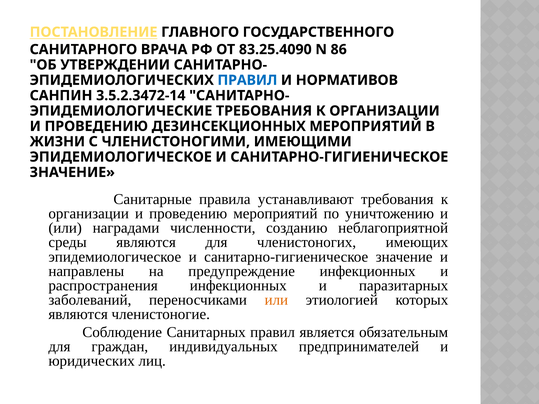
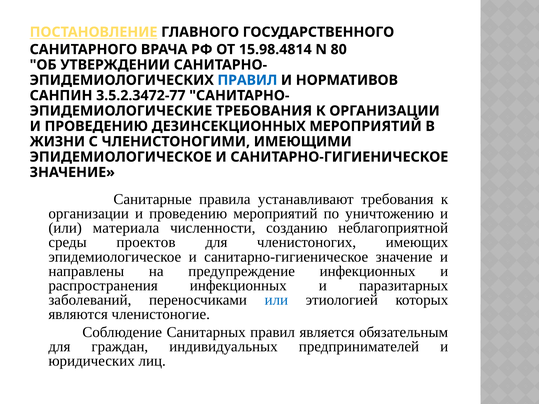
83.25.4090: 83.25.4090 -> 15.98.4814 (275, 50)
86: 86 -> 80 (339, 50)
3.5.2.3472-14: 3.5.2.3472-14 -> 3.5.2.3472-77 (141, 96)
наградами: наградами -> материала (126, 228)
среды являются: являются -> проектов (146, 243)
или colour: orange -> blue (276, 300)
